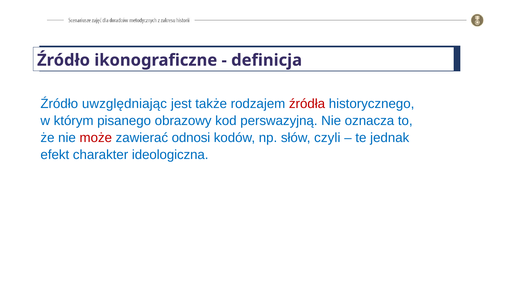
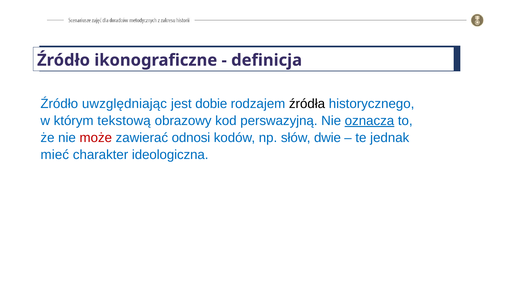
także: także -> dobie (211, 104)
źródła colour: red -> black (307, 104)
pisanego: pisanego -> tekstową (124, 121)
oznacza underline: none -> present (369, 121)
czyli: czyli -> dwie (327, 138)
efekt: efekt -> mieć (55, 155)
